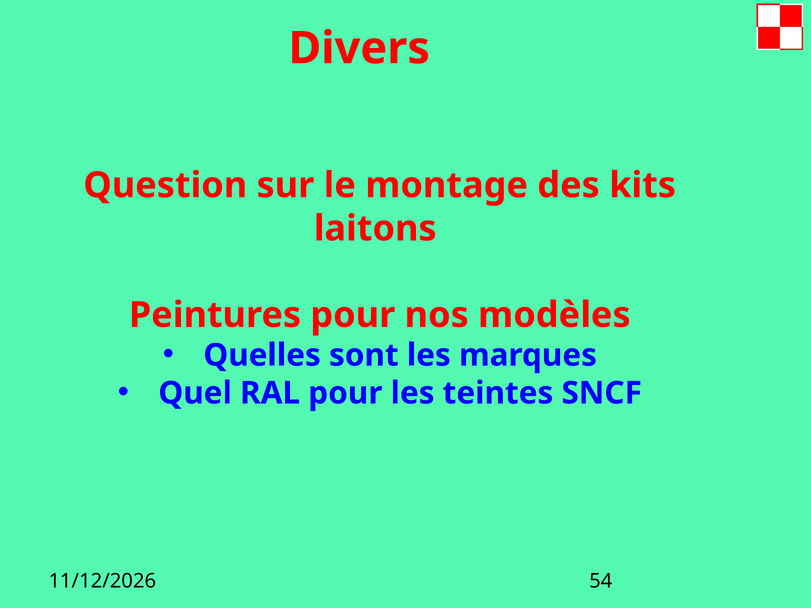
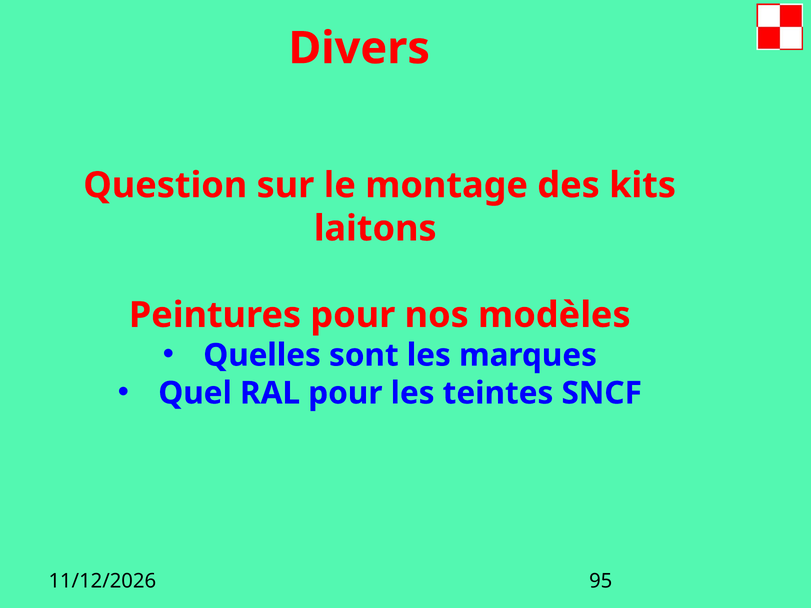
54: 54 -> 95 (601, 581)
